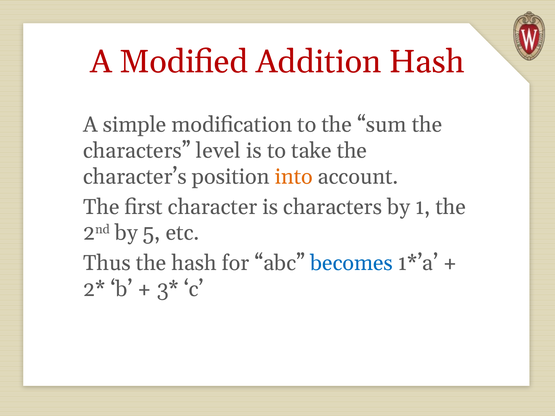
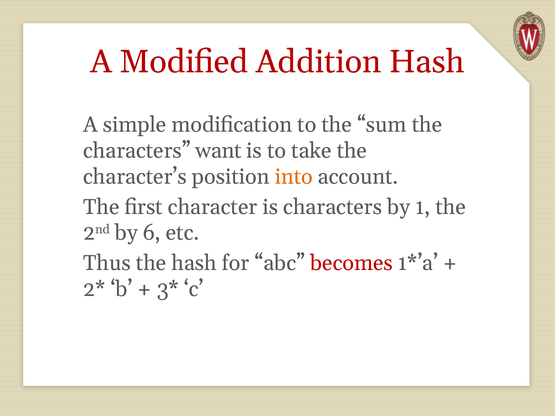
level: level -> want (219, 151)
5: 5 -> 6 (152, 233)
becomes colour: blue -> red (352, 263)
